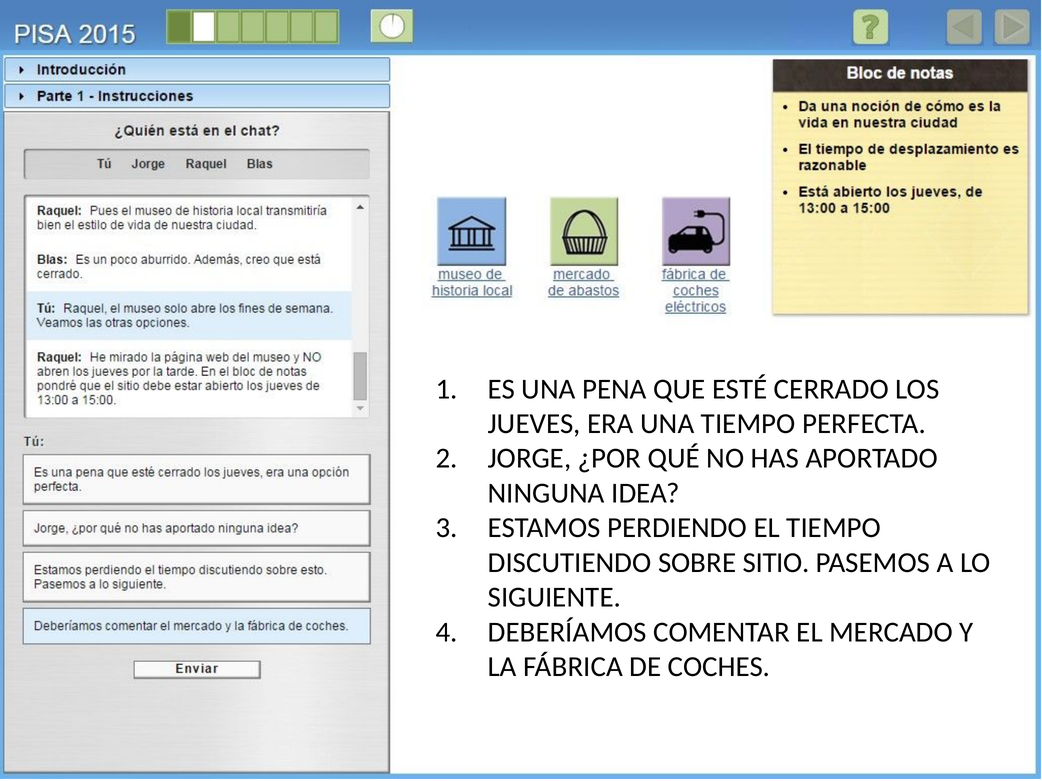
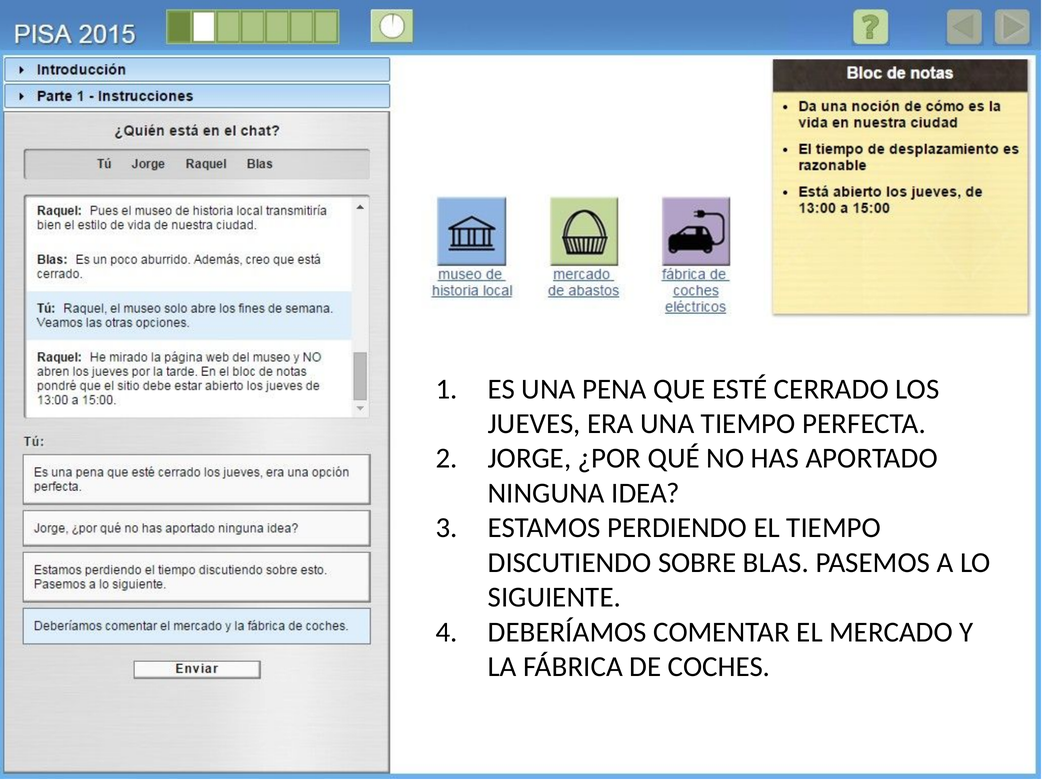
SITIO: SITIO -> BLAS (776, 563)
